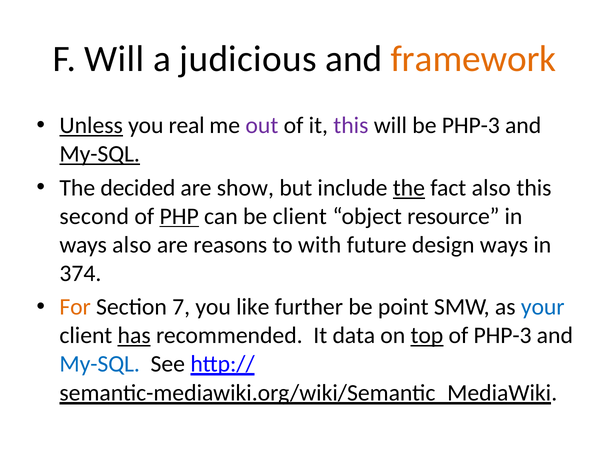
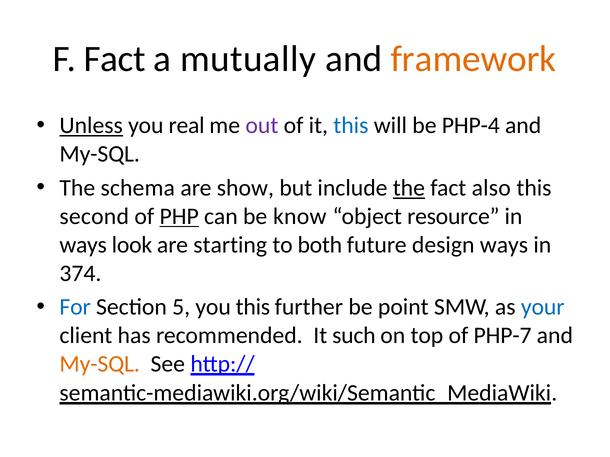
F Will: Will -> Fact (115, 59)
judicious: judicious -> mutually (248, 59)
this colour: purple -> blue (351, 126)
be PHP-3: PHP-3 -> PHP-4 (471, 126)
My-SQL underline: present -> none (100, 154)
decided: decided -> schema (138, 188)
be client: client -> know (300, 217)
ways also: also -> look (132, 245)
reasons: reasons -> starting (230, 245)
with: with -> both (320, 245)
For colour: orange -> blue (75, 307)
7: 7 -> 5 (181, 307)
you like: like -> this (253, 307)
has underline: present -> none (134, 336)
data: data -> such (354, 336)
top underline: present -> none (427, 336)
of PHP-3: PHP-3 -> PHP-7 (503, 336)
My-SQL colour: blue -> orange (100, 364)
